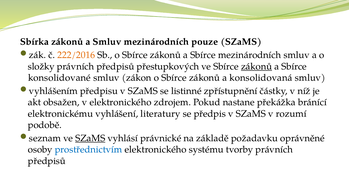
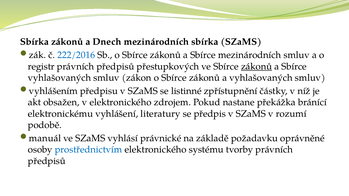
a Smluv: Smluv -> Dnech (107, 42)
mezinárodních pouze: pouze -> sbírka (205, 42)
222/2016 colour: orange -> blue (76, 55)
složky: složky -> registr (41, 66)
konsolidované: konsolidované -> vyhlašovaných (59, 78)
a konsolidovaná: konsolidovaná -> vyhlašovaných (261, 78)
seznam: seznam -> manuál (45, 138)
SZaMS underline: present -> none (90, 138)
